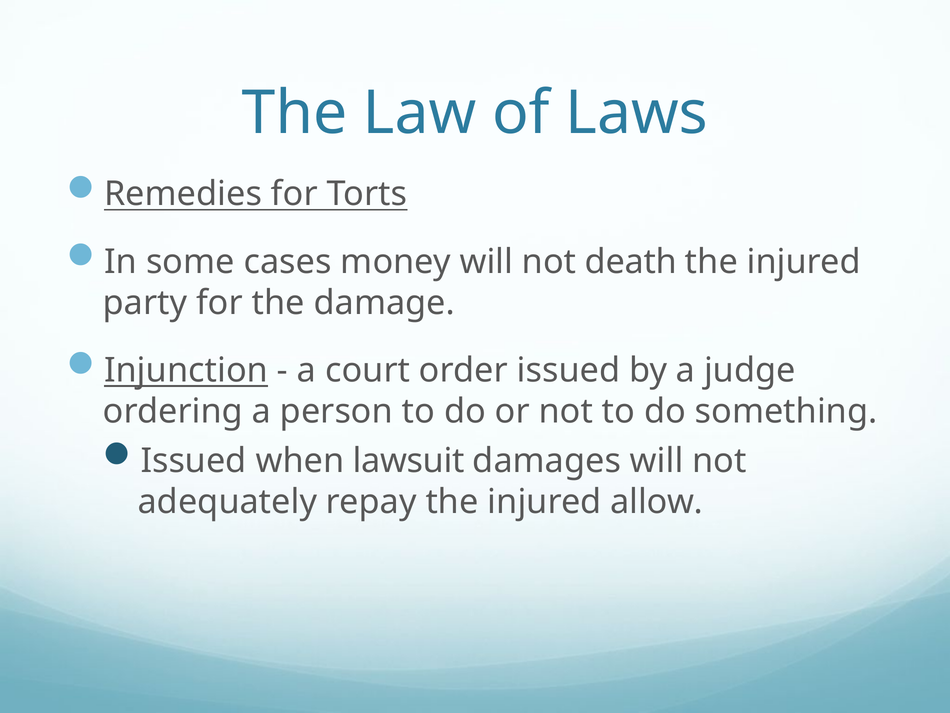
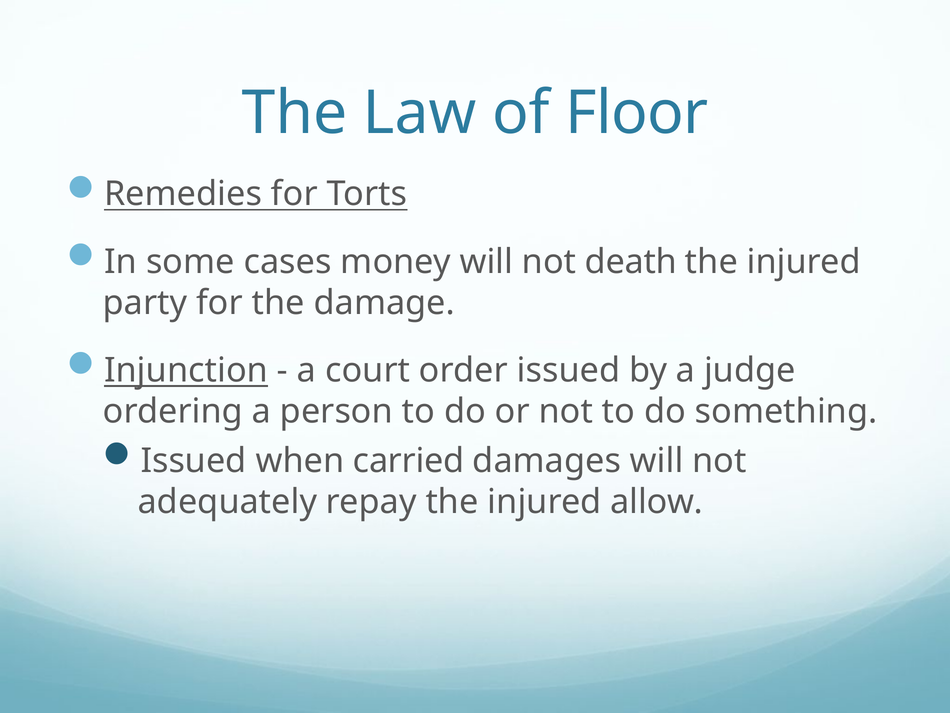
Laws: Laws -> Floor (637, 113)
lawsuit: lawsuit -> carried (409, 460)
